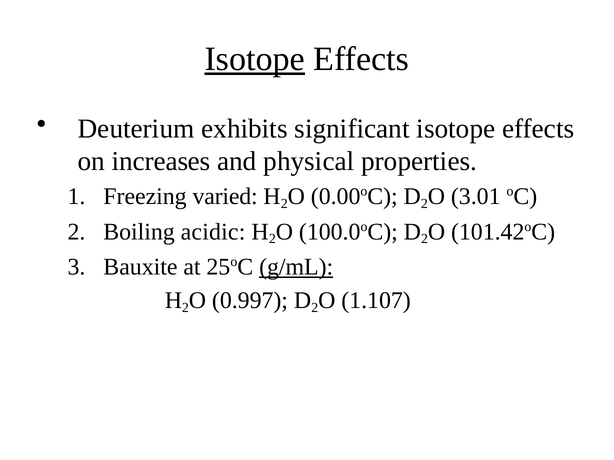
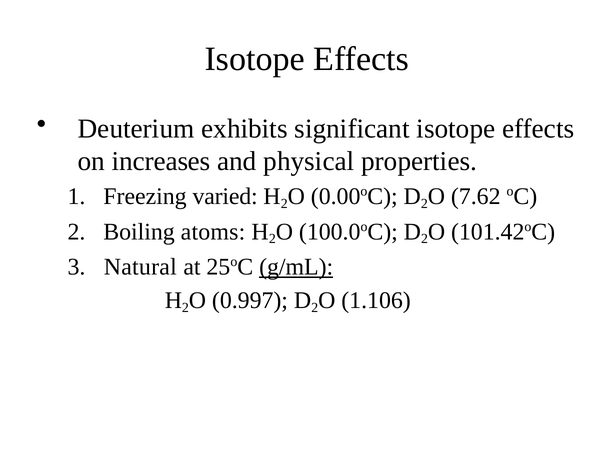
Isotope underline: present -> none (255, 59)
3.01: 3.01 -> 7.62 (476, 197)
acidic: acidic -> atoms (213, 232)
Bauxite: Bauxite -> Natural (140, 267)
1.107: 1.107 -> 1.106 (376, 301)
